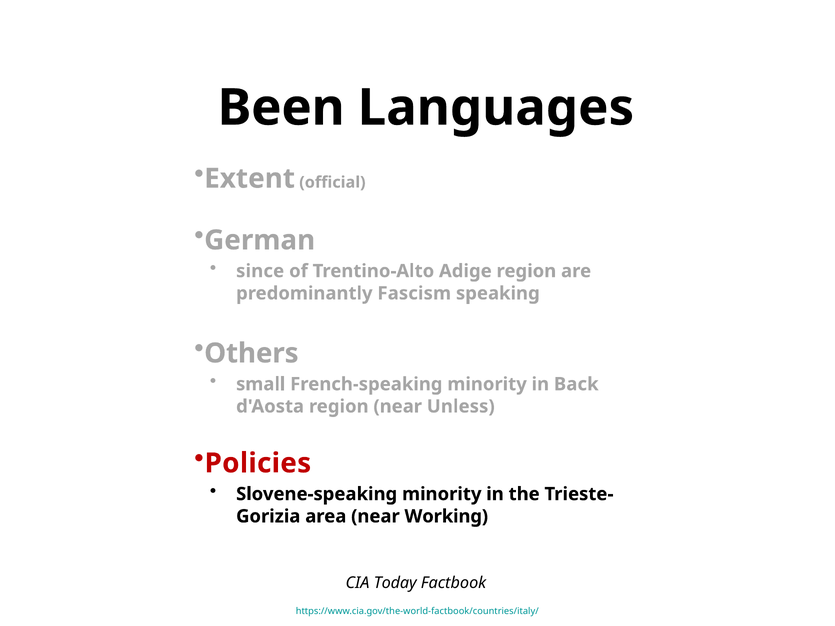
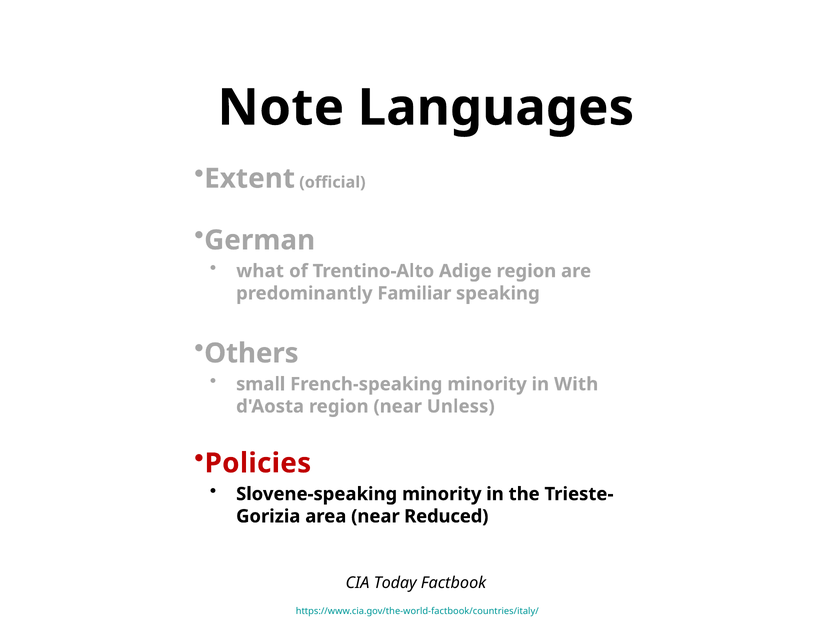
Been: Been -> Note (281, 108)
since: since -> what (260, 271)
Fascism: Fascism -> Familiar (414, 293)
Back: Back -> With (576, 384)
Working: Working -> Reduced (446, 517)
